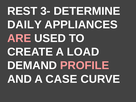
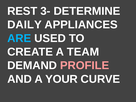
ARE colour: pink -> light blue (19, 38)
LOAD: LOAD -> TEAM (83, 52)
CASE: CASE -> YOUR (62, 79)
